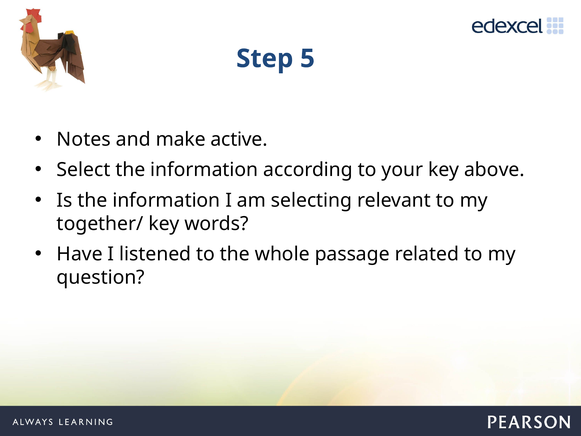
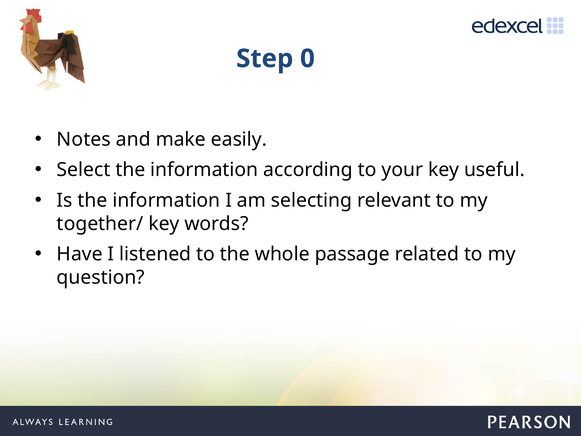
5: 5 -> 0 (307, 59)
active: active -> easily (239, 139)
above: above -> useful (494, 170)
